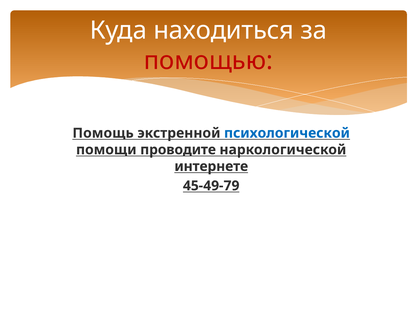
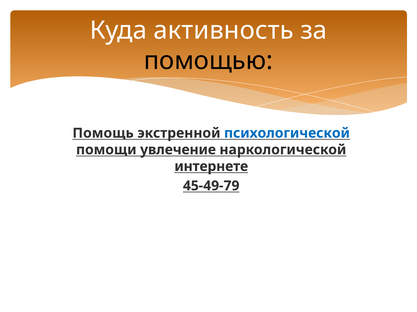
находиться: находиться -> активность (224, 30)
помощью colour: red -> black (208, 61)
проводите: проводите -> увлечение (178, 150)
